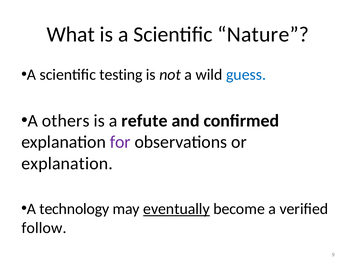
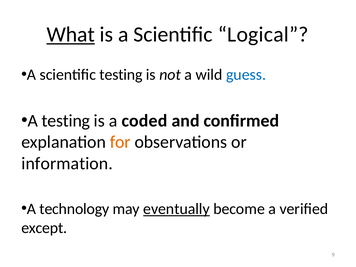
What underline: none -> present (71, 34)
Nature: Nature -> Logical (263, 34)
A others: others -> testing (66, 121)
refute: refute -> coded (144, 121)
for colour: purple -> orange (120, 142)
explanation: explanation -> information (67, 163)
follow: follow -> except (44, 228)
